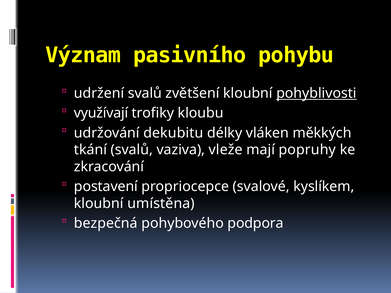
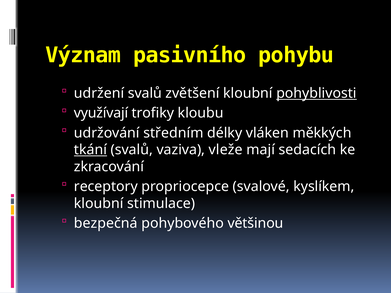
dekubitu: dekubitu -> středním (173, 133)
tkání underline: none -> present (90, 150)
popruhy: popruhy -> sedacích (307, 150)
postavení: postavení -> receptory (106, 187)
umístěna: umístěna -> stimulace (161, 204)
podpora: podpora -> většinou (255, 224)
